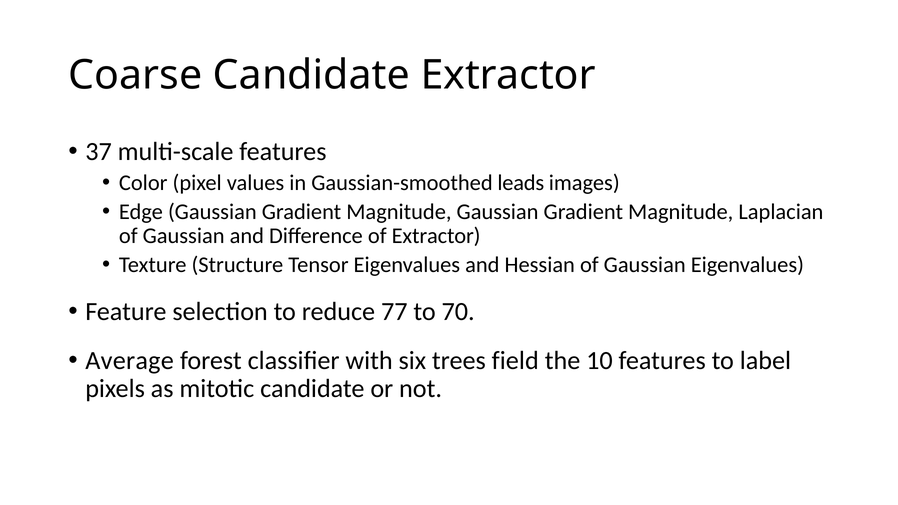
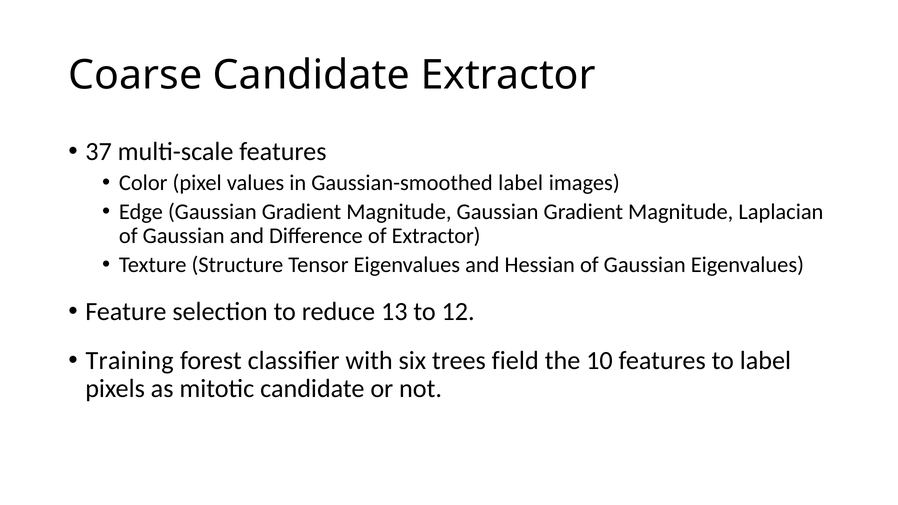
Gaussian-smoothed leads: leads -> label (521, 183)
77: 77 -> 13 (394, 312)
70: 70 -> 12 (458, 312)
Average: Average -> Training (130, 361)
